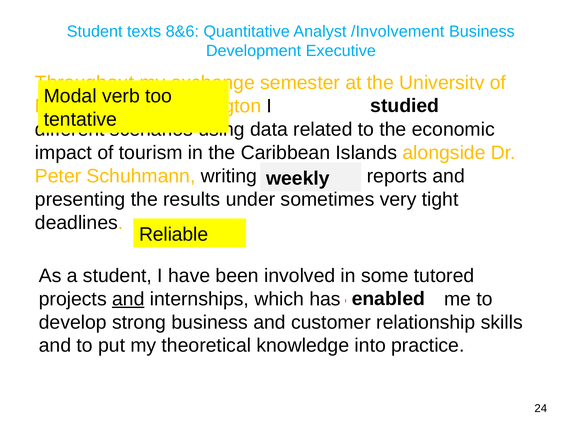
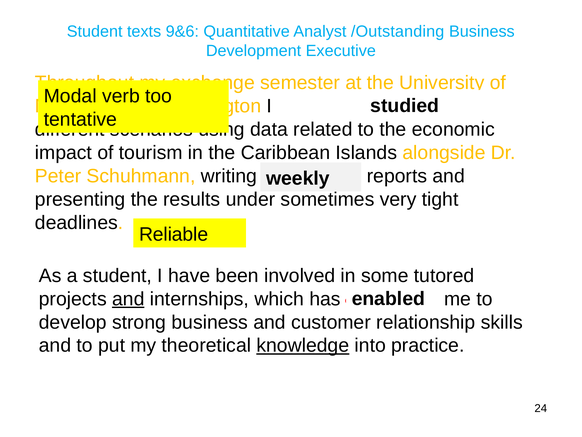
8&6: 8&6 -> 9&6 (182, 31)
/Involvement: /Involvement -> /Outstanding (398, 31)
knowledge underline: none -> present (303, 345)
